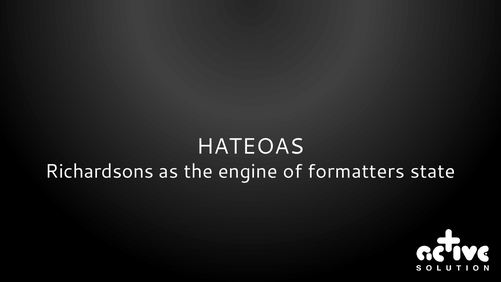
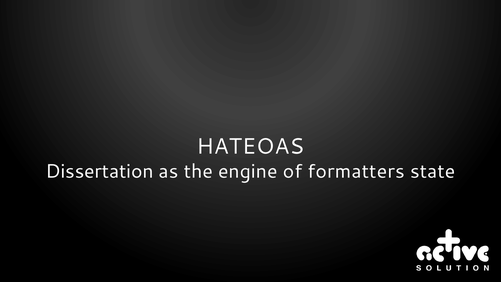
Richardsons: Richardsons -> Dissertation (100, 171)
